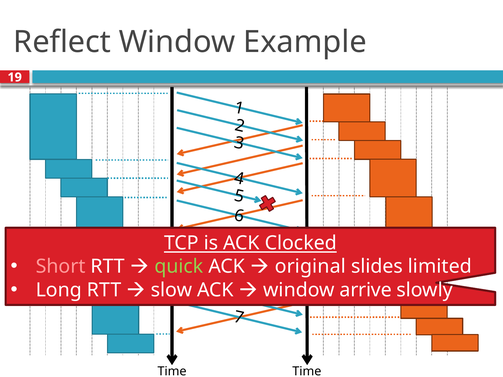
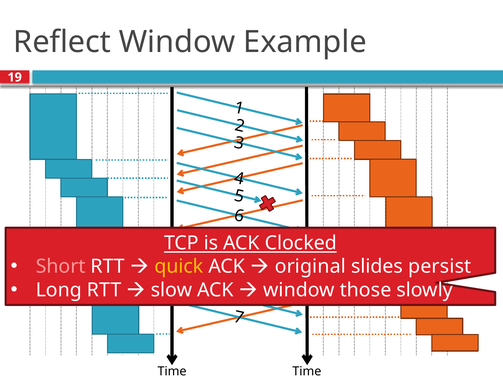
quick colour: light green -> yellow (179, 267)
limited: limited -> persist (440, 267)
arrive: arrive -> those (366, 290)
